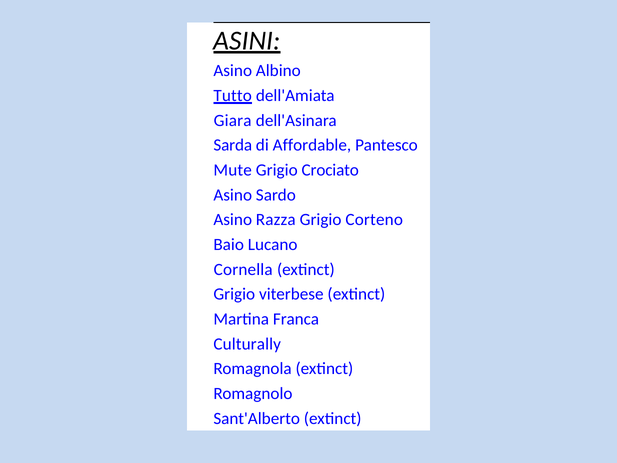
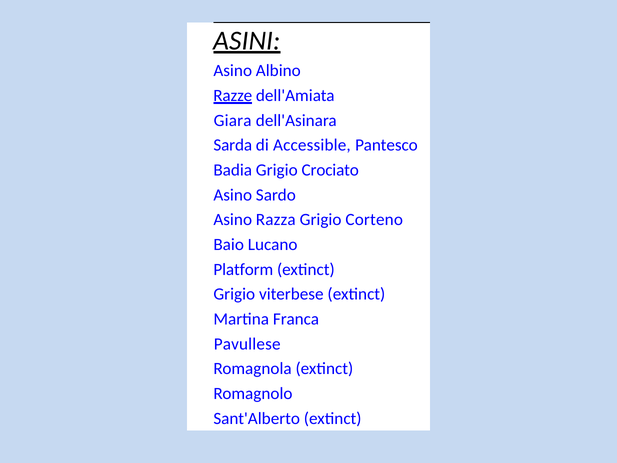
Tutto: Tutto -> Razze (233, 96)
Affordable: Affordable -> Accessible (312, 145)
Mute: Mute -> Badia (233, 170)
Cornella: Cornella -> Platform (243, 269)
Culturally: Culturally -> Pavullese (247, 344)
